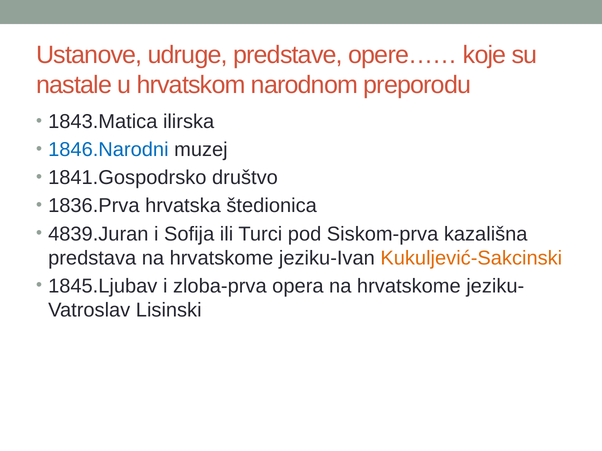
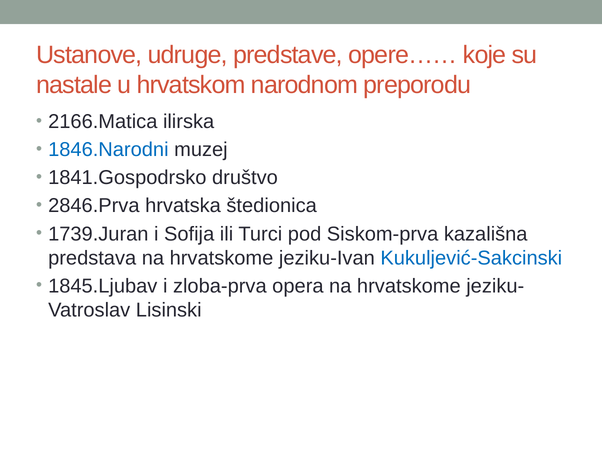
1843.Matica: 1843.Matica -> 2166.Matica (103, 122)
1836.Prva: 1836.Prva -> 2846.Prva (94, 206)
4839.Juran: 4839.Juran -> 1739.Juran (98, 234)
Kukuljević-Sakcinski colour: orange -> blue (471, 258)
